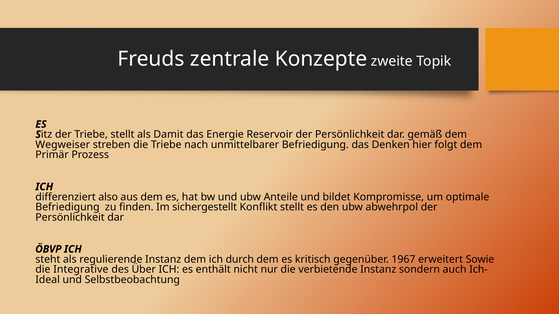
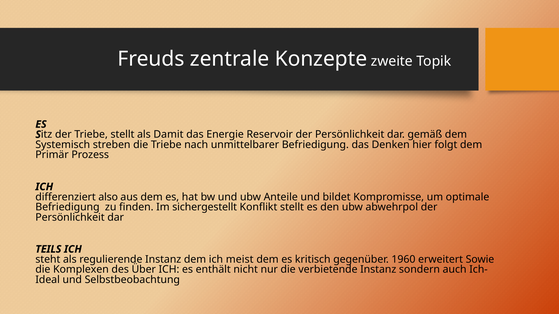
Wegweiser: Wegweiser -> Systemisch (63, 145)
ÖBVP: ÖBVP -> TEILS (48, 250)
durch: durch -> meist (240, 260)
1967: 1967 -> 1960 (403, 260)
Integrative: Integrative -> Komplexen (81, 270)
